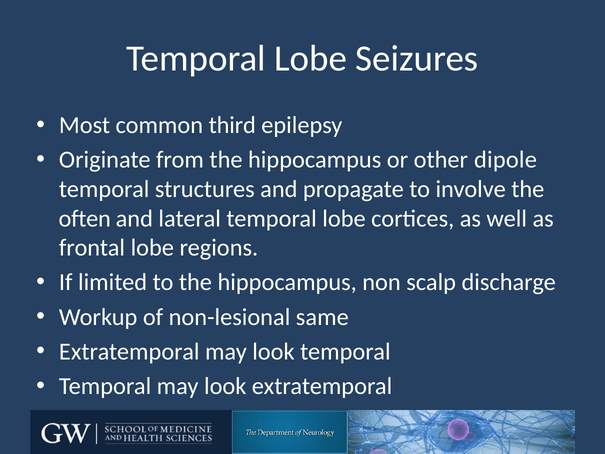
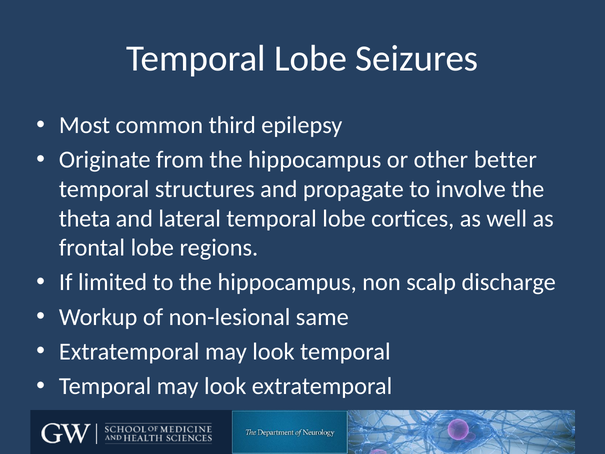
dipole: dipole -> better (505, 160)
often: often -> theta (85, 218)
